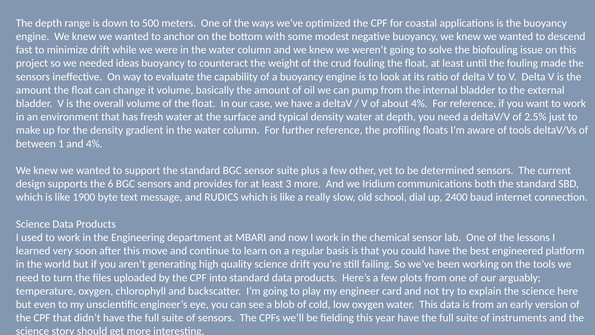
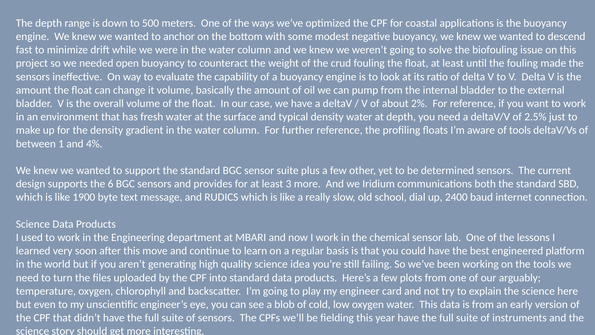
ideas: ideas -> open (127, 63)
about 4%: 4% -> 2% (419, 103)
science drift: drift -> idea (300, 264)
